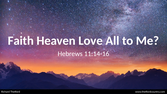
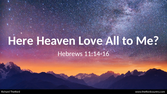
Faith: Faith -> Here (21, 41)
